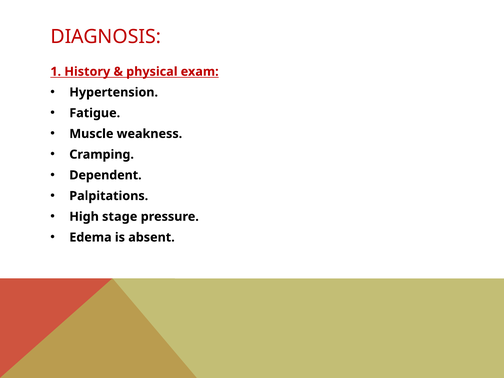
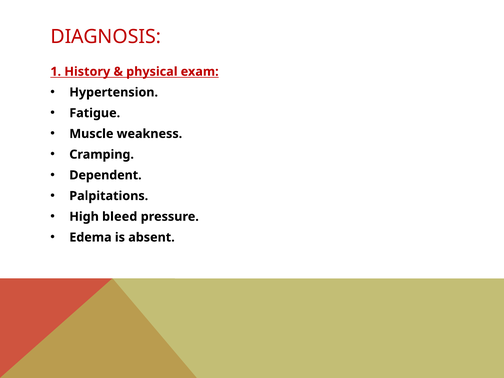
stage: stage -> bleed (120, 217)
